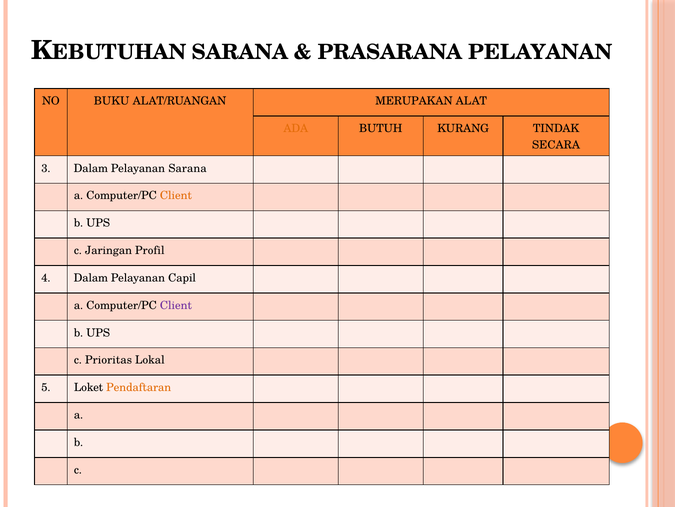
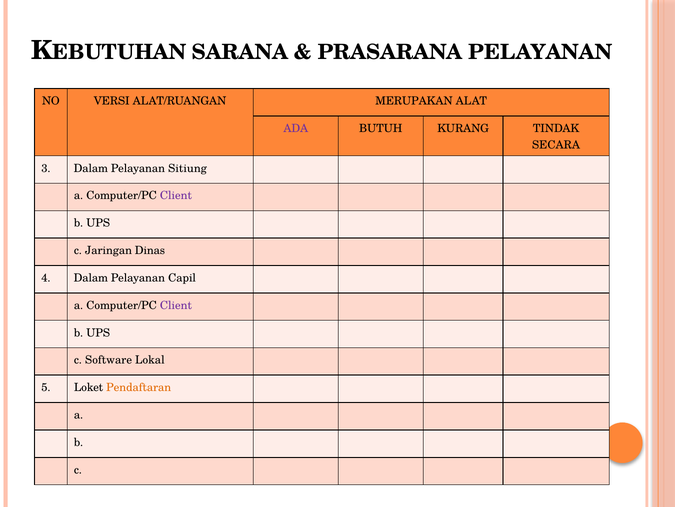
BUKU: BUKU -> VERSI (112, 101)
ADA colour: orange -> purple (296, 128)
Pelayanan Sarana: Sarana -> Sitiung (188, 168)
Client colour: orange -> purple (176, 195)
Profil: Profil -> Dinas (150, 250)
Prioritas: Prioritas -> Software (109, 360)
